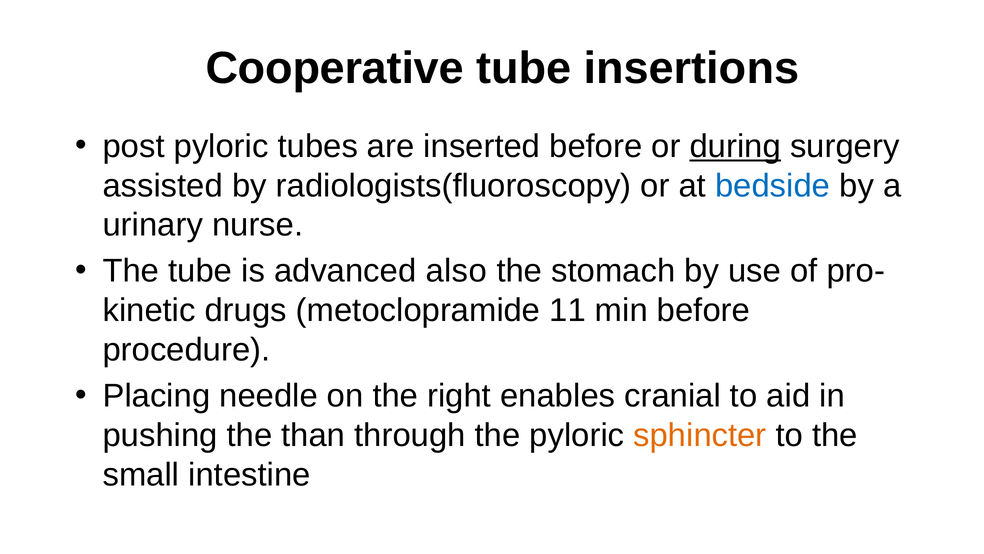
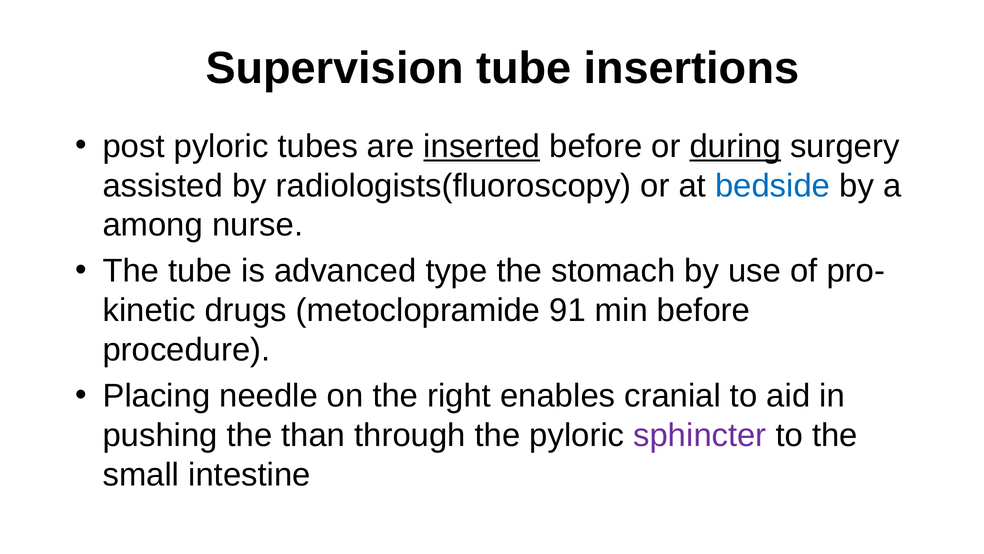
Cooperative: Cooperative -> Supervision (335, 68)
inserted underline: none -> present (482, 146)
urinary: urinary -> among (153, 225)
also: also -> type (456, 271)
11: 11 -> 91 (568, 310)
sphincter colour: orange -> purple (700, 435)
